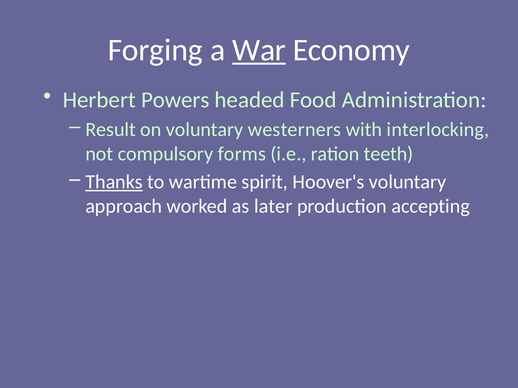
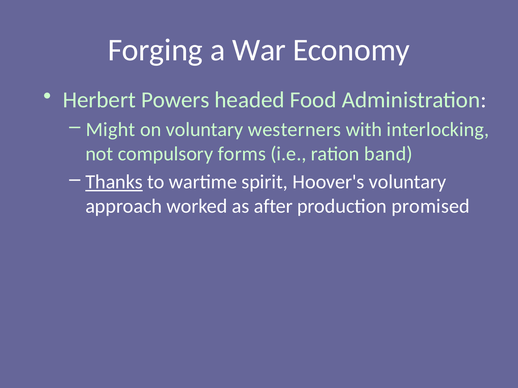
War underline: present -> none (259, 50)
Result: Result -> Might (110, 130)
teeth: teeth -> band (388, 154)
later: later -> after (273, 206)
accepting: accepting -> promised (431, 206)
